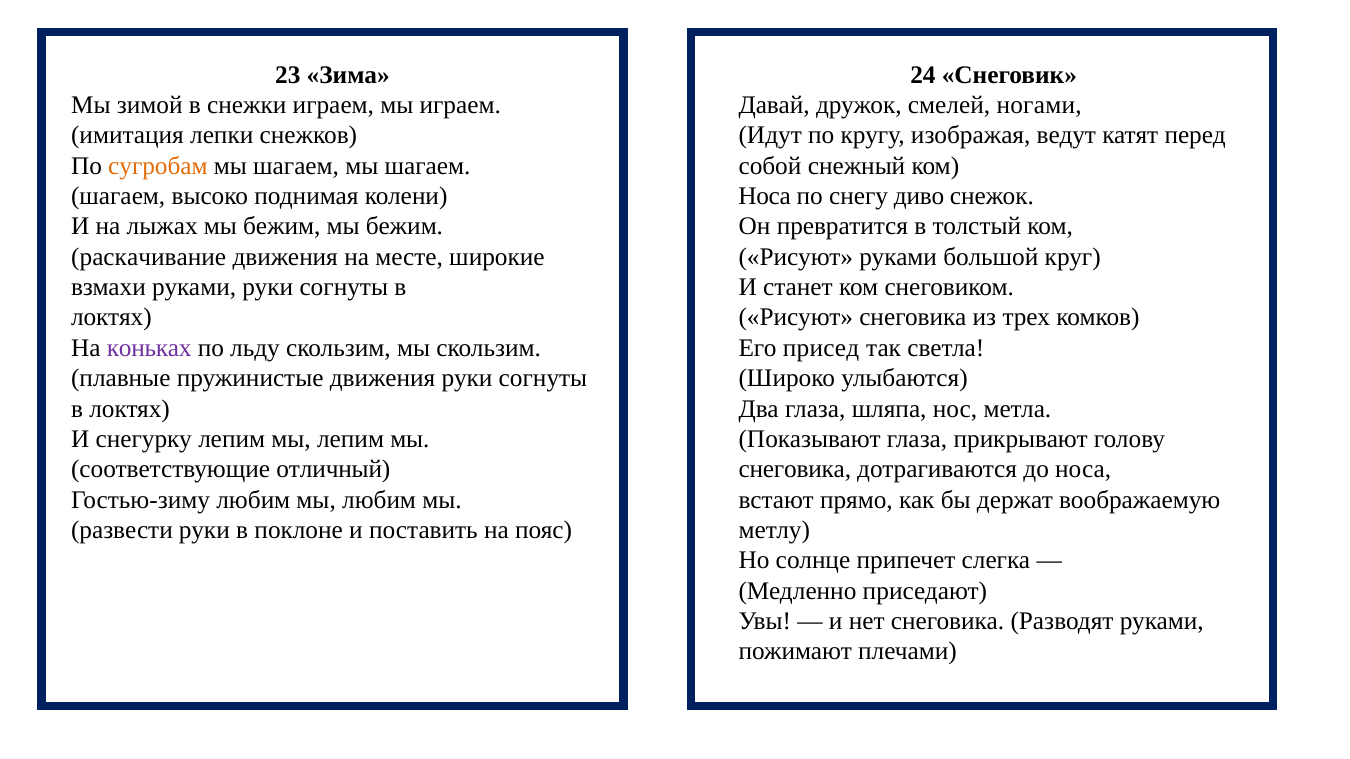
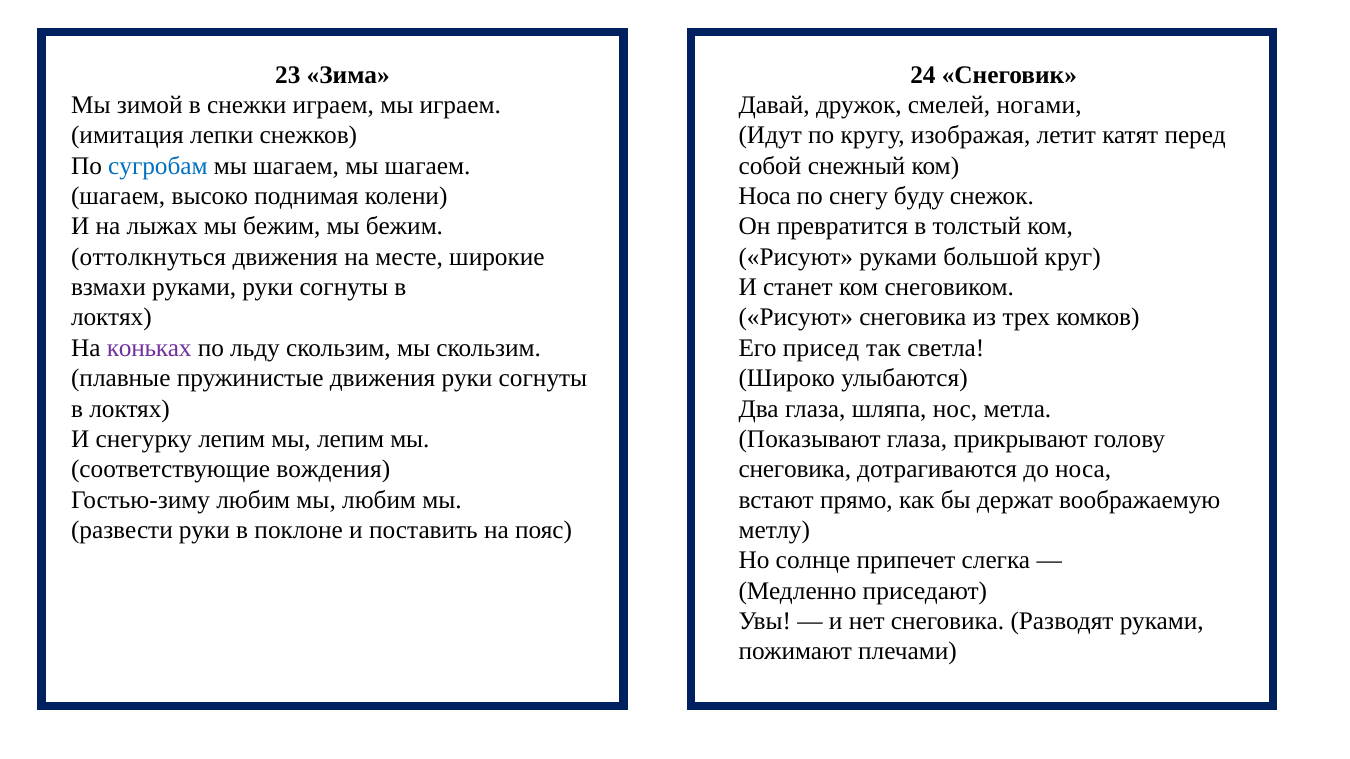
ведут: ведут -> летит (1066, 136)
сугробам colour: orange -> blue (158, 166)
диво: диво -> буду (919, 196)
раскачивание: раскачивание -> оттолкнуться (149, 257)
отличный: отличный -> вождения (333, 470)
